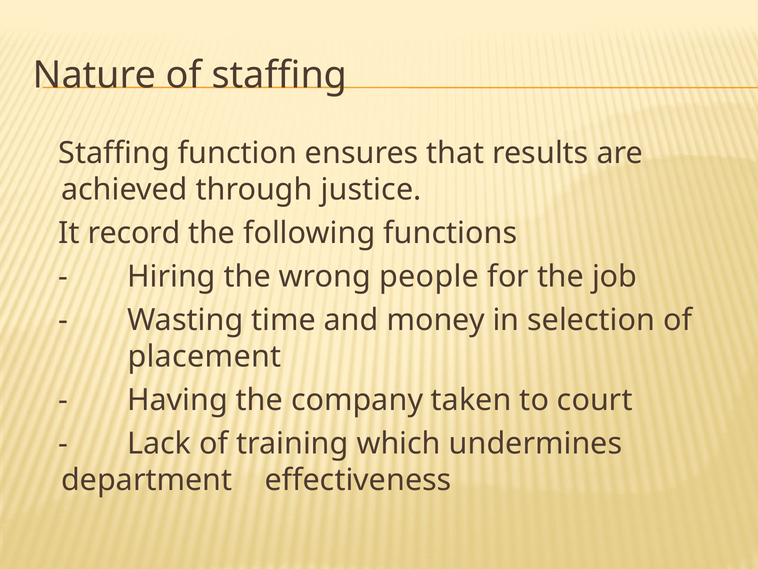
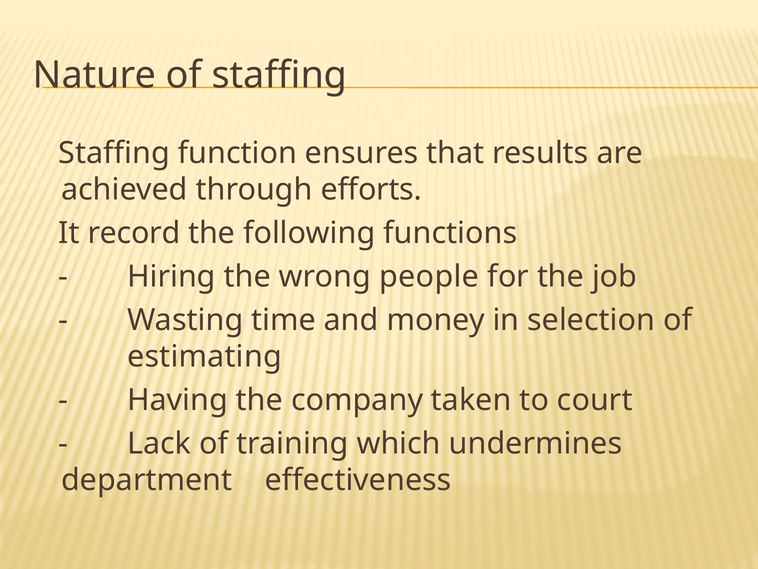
justice: justice -> efforts (371, 190)
placement: placement -> estimating (205, 356)
